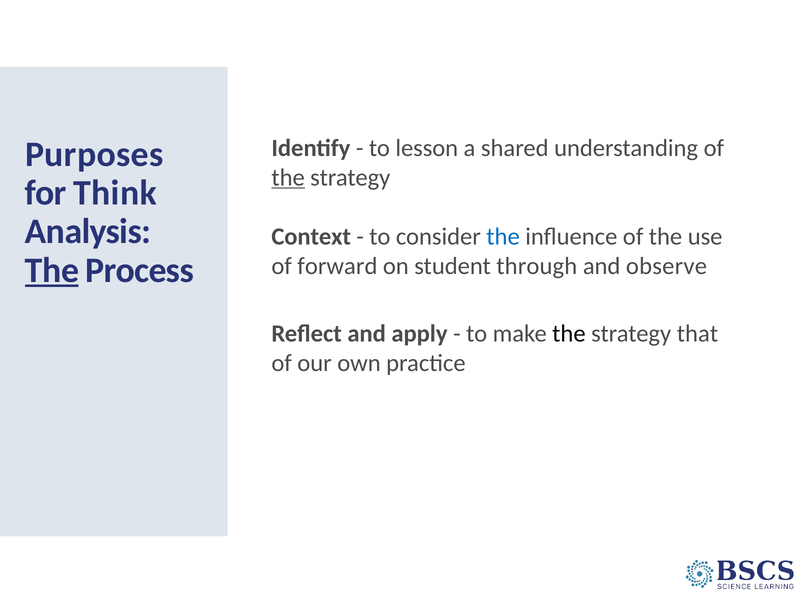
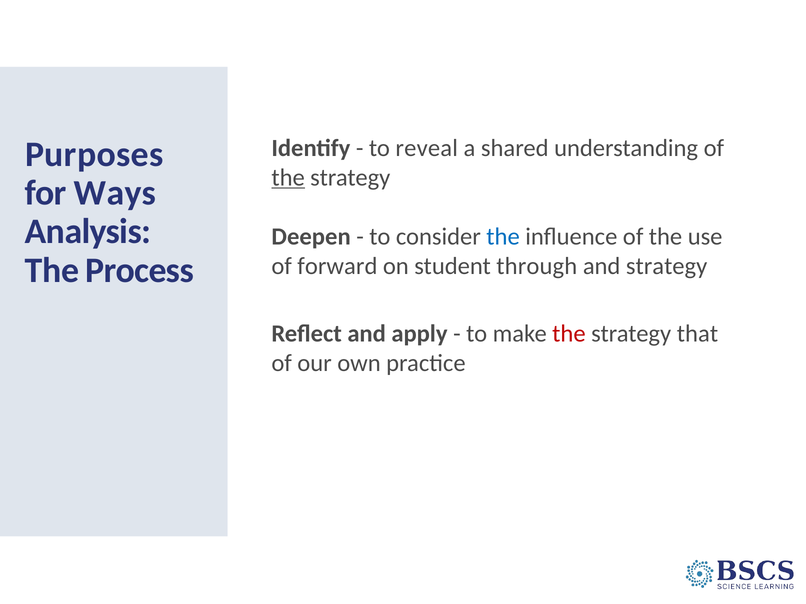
lesson: lesson -> reveal (427, 148)
Think: Think -> Ways (115, 193)
Context: Context -> Deepen (311, 237)
The underline: present -> none (52, 271)
and observe: observe -> strategy (667, 266)
the colour: black -> red (569, 334)
